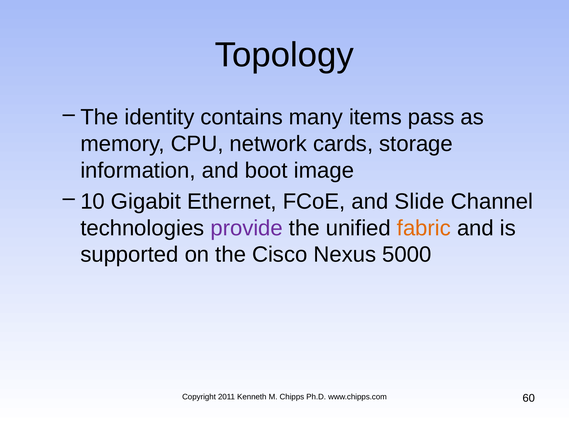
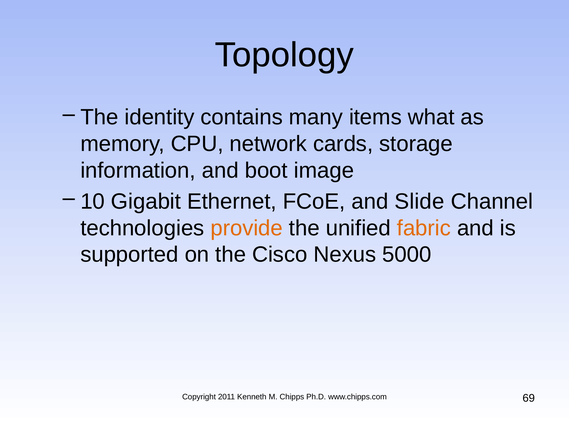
pass: pass -> what (431, 117)
provide colour: purple -> orange (247, 228)
60: 60 -> 69 (529, 398)
